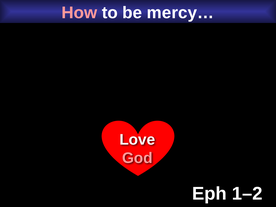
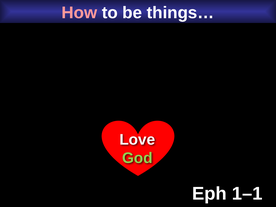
mercy…: mercy… -> things… (180, 13)
God colour: pink -> light green (137, 158)
1–2: 1–2 -> 1–1 (247, 194)
